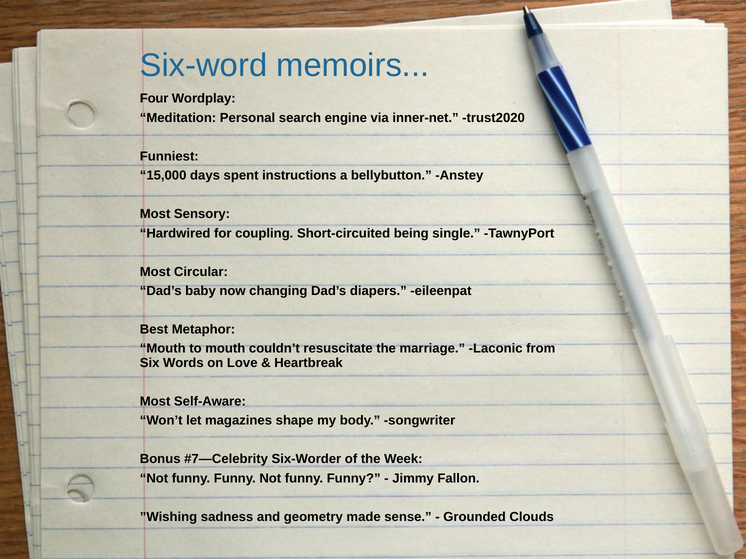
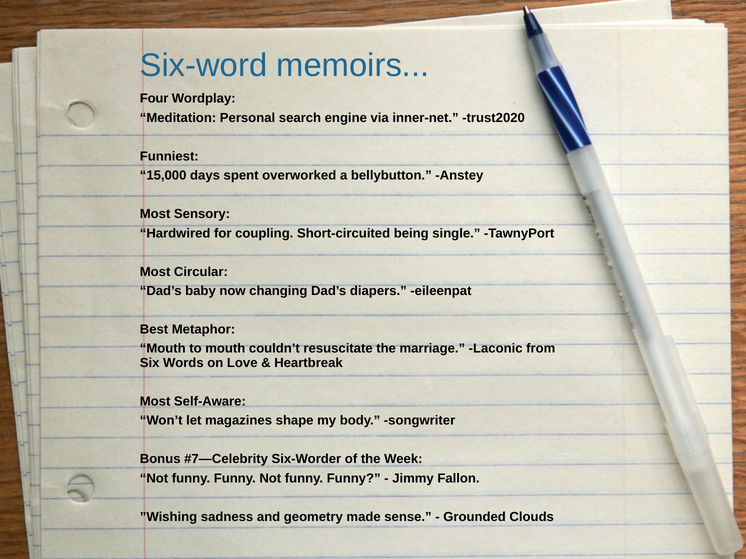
instructions: instructions -> overworked (299, 176)
